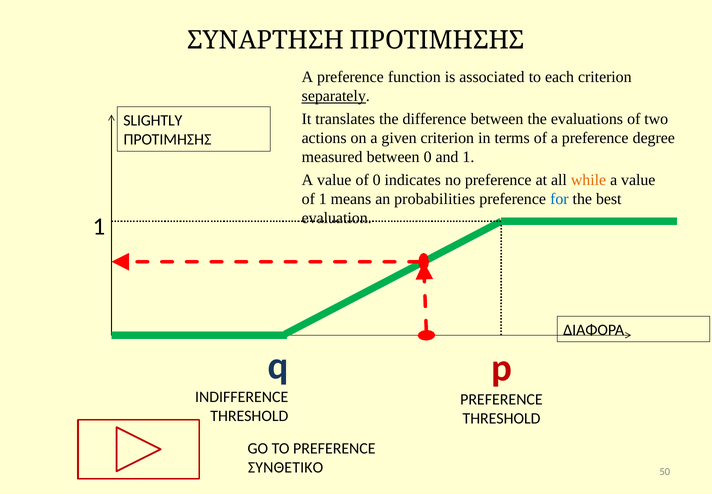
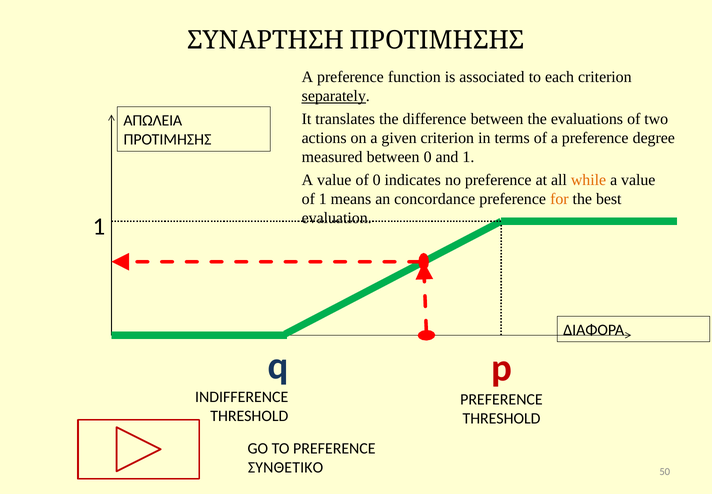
SLIGHTLY: SLIGHTLY -> ΑΠΩΛΕΙΑ (153, 121)
probabilities: probabilities -> concordance (435, 199)
for colour: blue -> orange (559, 199)
